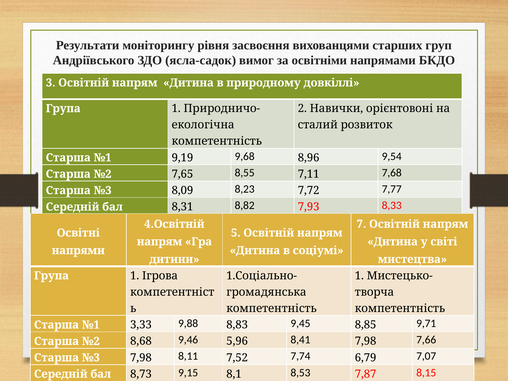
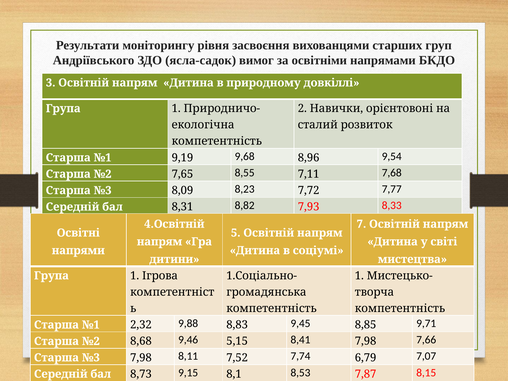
3,33: 3,33 -> 2,32 (141, 325)
5,96: 5,96 -> 5,15 (237, 341)
